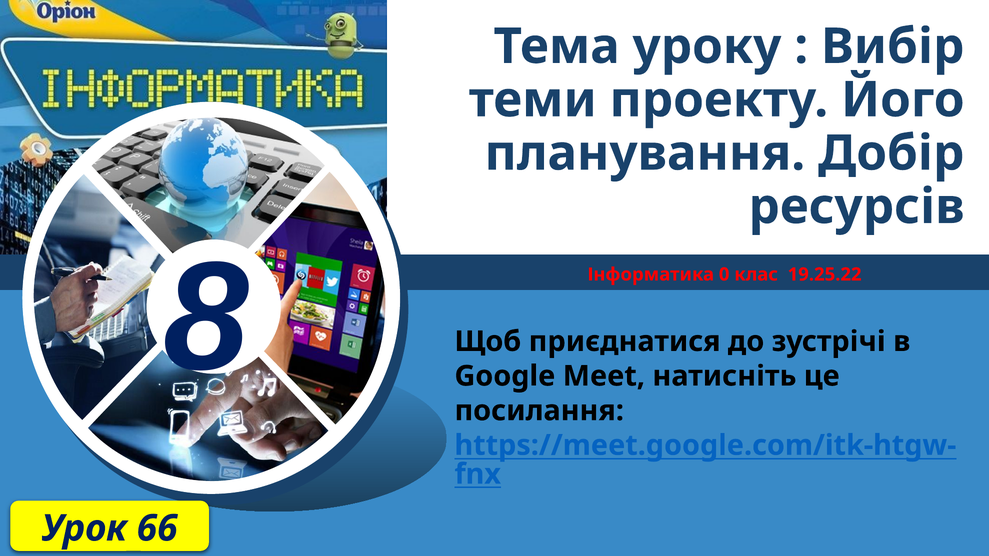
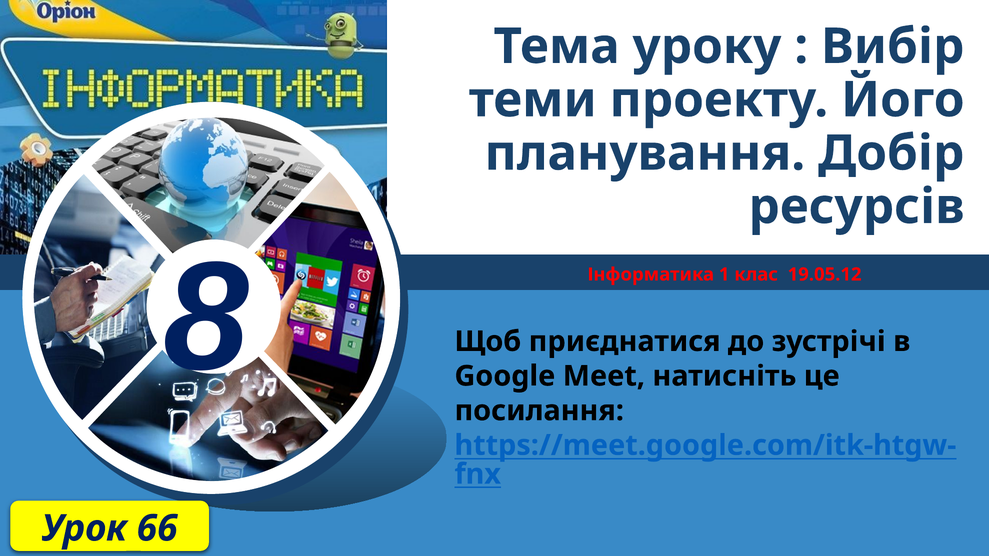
0: 0 -> 1 (724, 275)
19.25.22: 19.25.22 -> 19.05.12 (825, 275)
